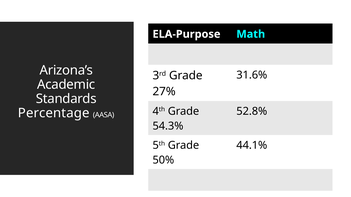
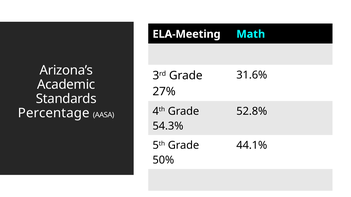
ELA-Purpose: ELA-Purpose -> ELA-Meeting (187, 34)
